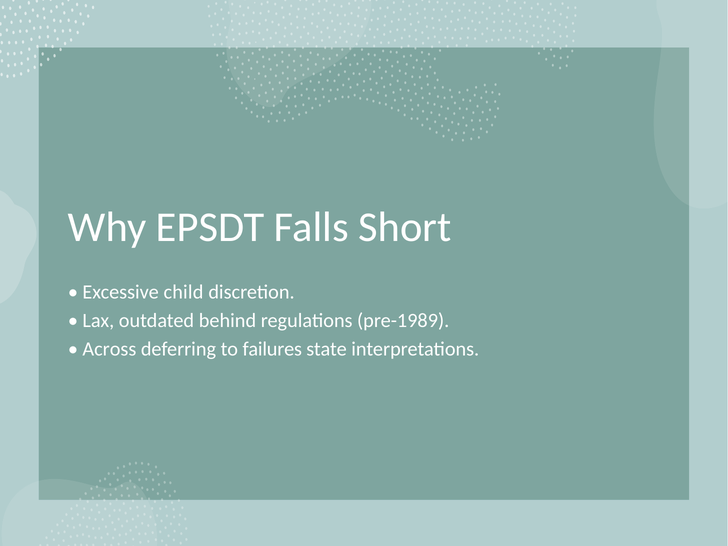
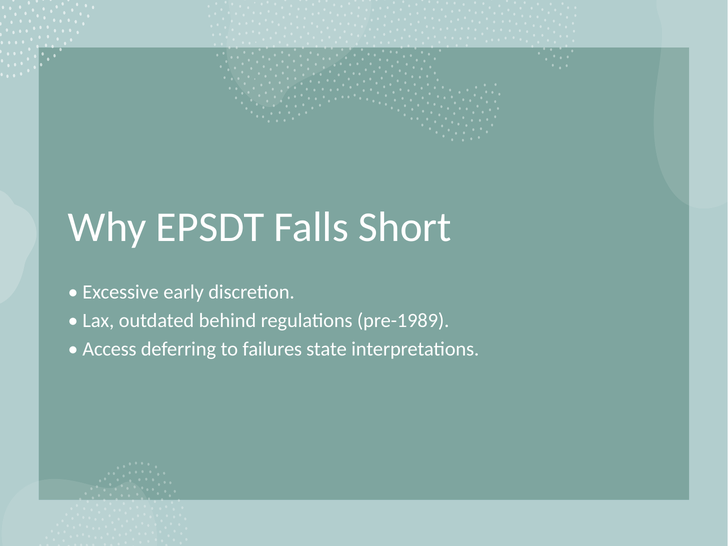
child: child -> early (184, 292)
Across: Across -> Access (109, 349)
